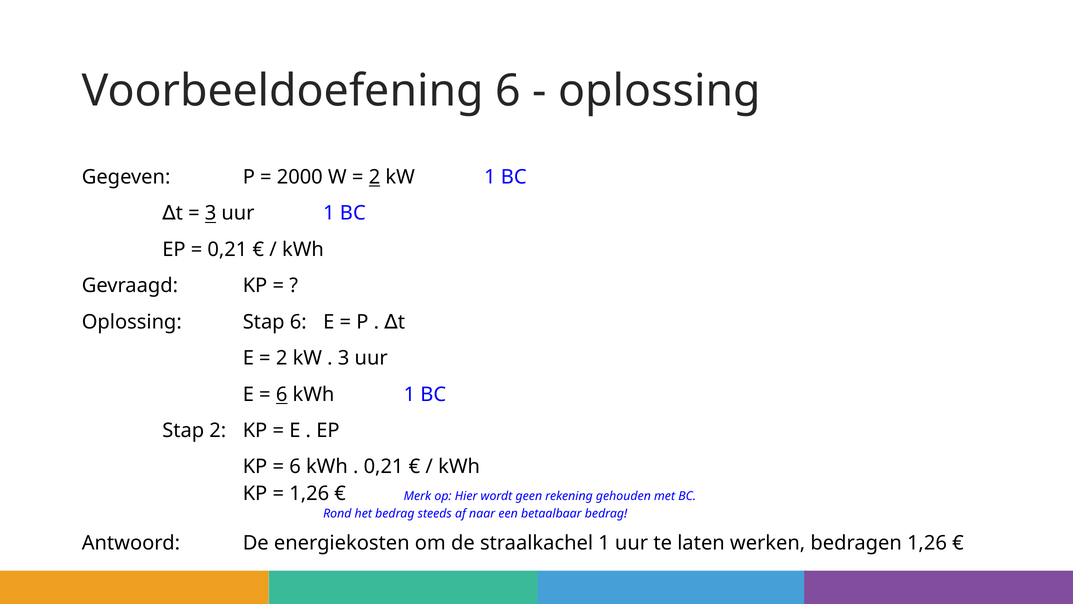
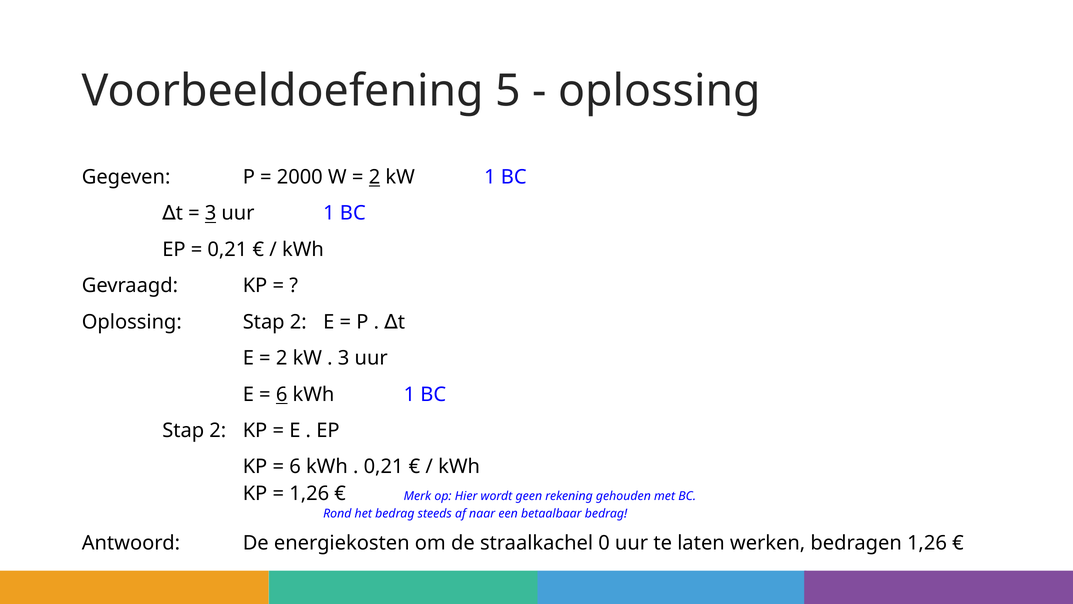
Voorbeeldoefening 6: 6 -> 5 (508, 91)
Oplossing Stap 6: 6 -> 2 (298, 322)
straalkachel 1: 1 -> 0 (604, 543)
